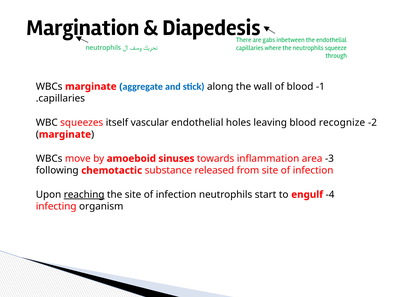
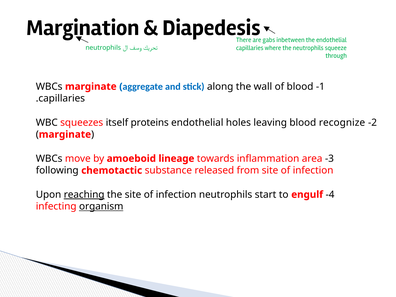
vascular: vascular -> proteins (150, 123)
sinuses: sinuses -> lineage (176, 159)
organism underline: none -> present (101, 206)
